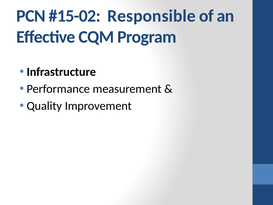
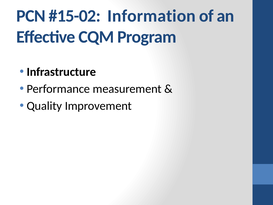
Responsible: Responsible -> Information (152, 16)
